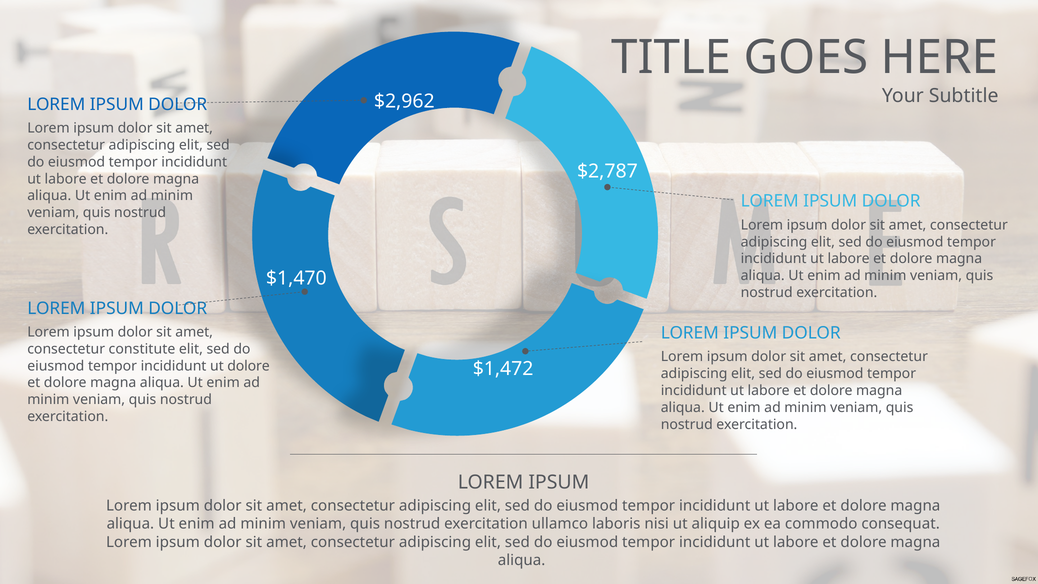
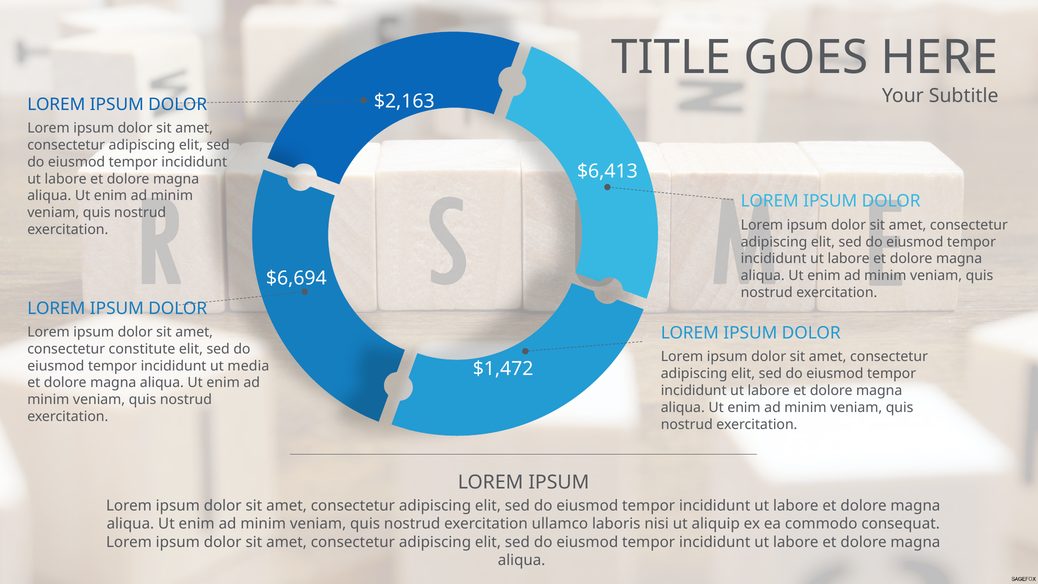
$2,962: $2,962 -> $2,163 (404, 101)
$2,787: $2,787 -> $6,413 (607, 171)
$1,470: $1,470 -> $6,694 (296, 278)
ut dolore: dolore -> media (248, 366)
